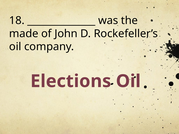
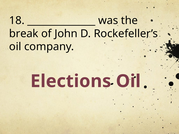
made: made -> break (24, 34)
